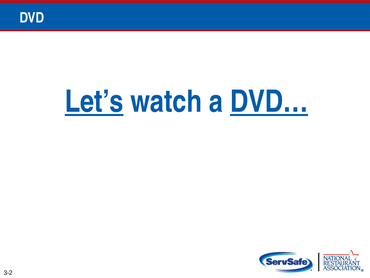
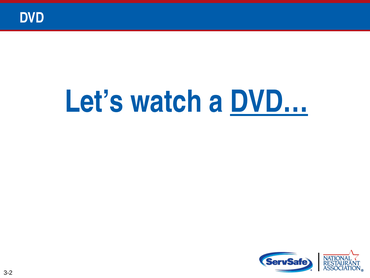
Let’s underline: present -> none (94, 102)
